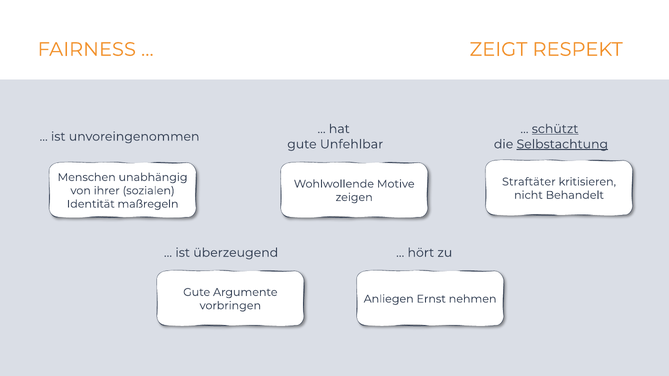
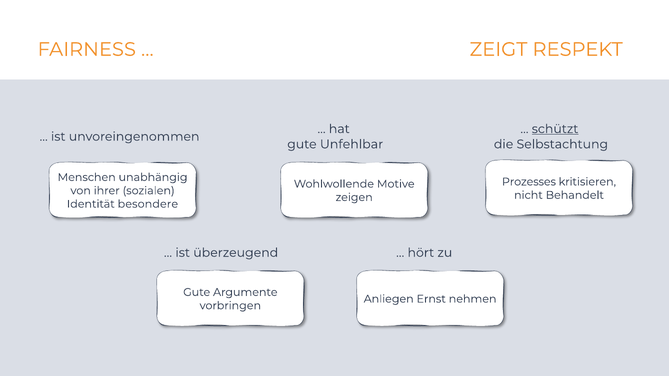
Selbstachtung underline: present -> none (562, 144)
Straftäter: Straftäter -> Prozesses (529, 182)
maßregeln: maßregeln -> besondere (148, 204)
